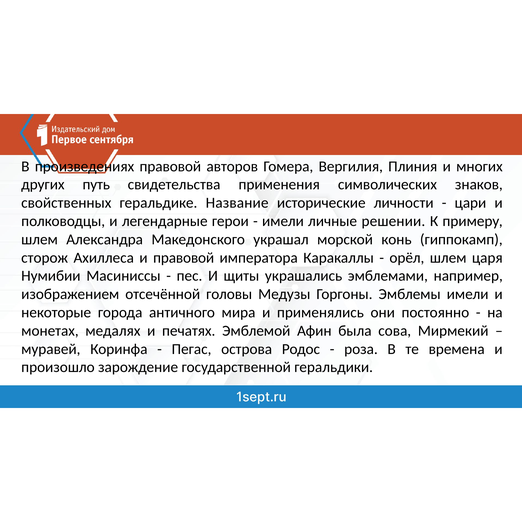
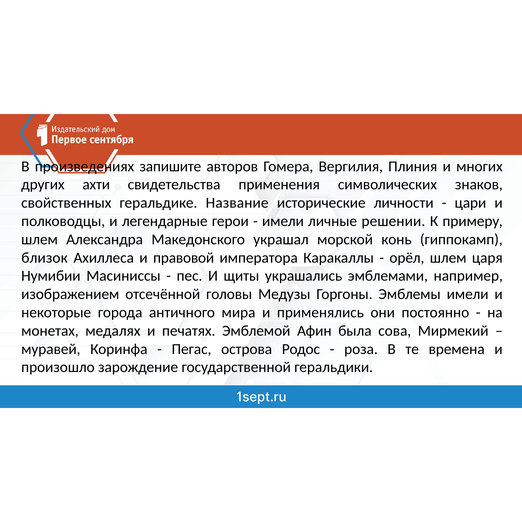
произведениях правовой: правовой -> запишите (170, 166)
путь: путь -> ахти (96, 185)
сторож: сторож -> близок (45, 258)
